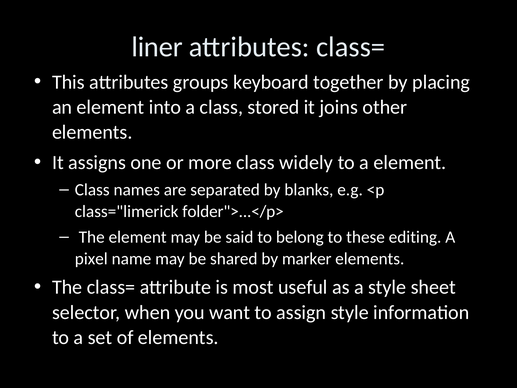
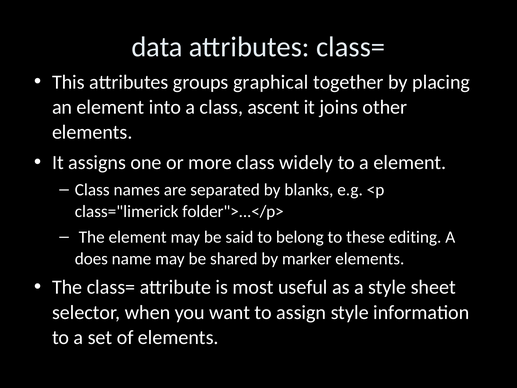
liner: liner -> data (157, 47)
keyboard: keyboard -> graphical (271, 82)
stored: stored -> ascent (273, 107)
pixel: pixel -> does (91, 259)
